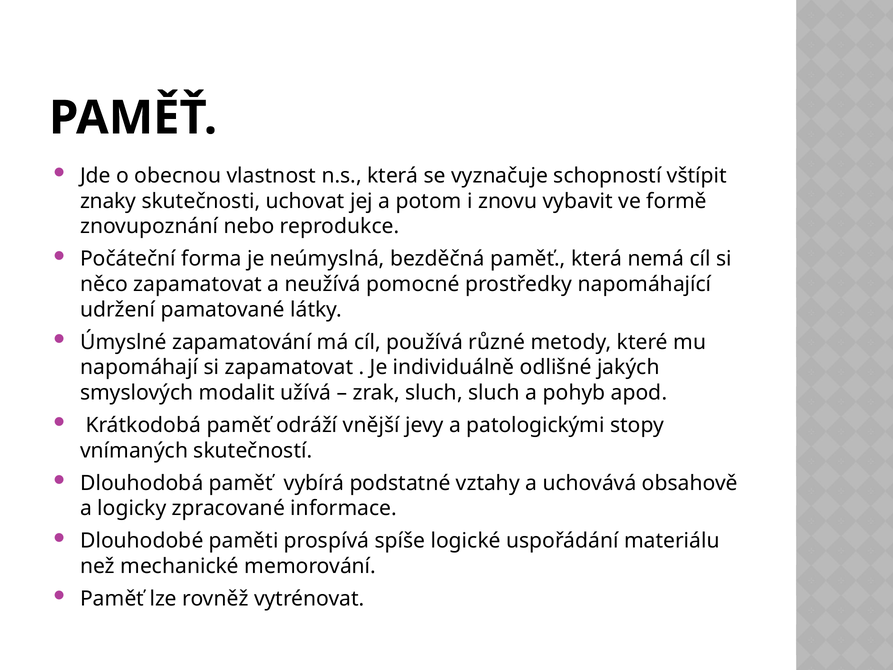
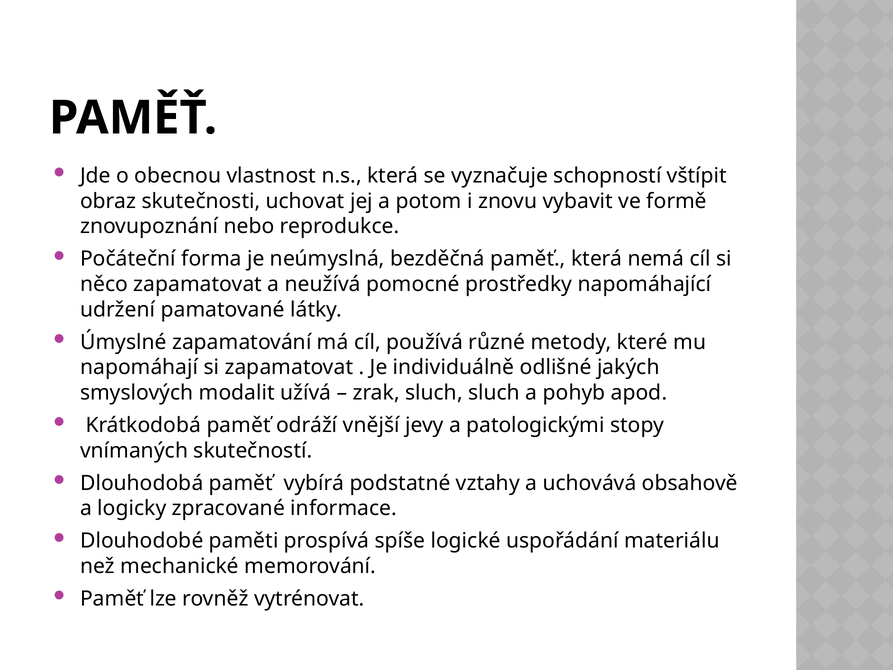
znaky: znaky -> obraz (108, 201)
